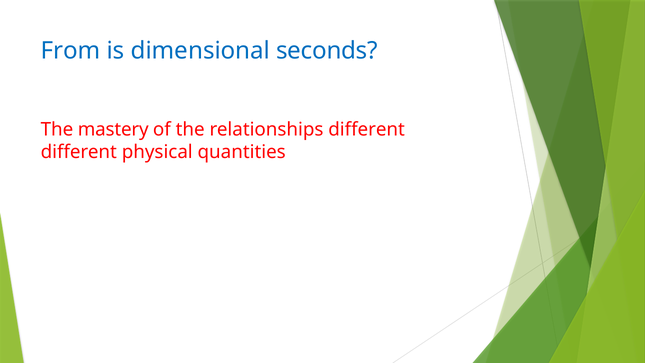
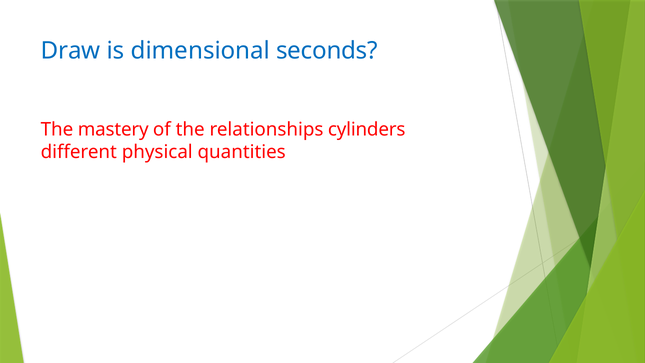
From: From -> Draw (71, 51)
relationships different: different -> cylinders (367, 129)
